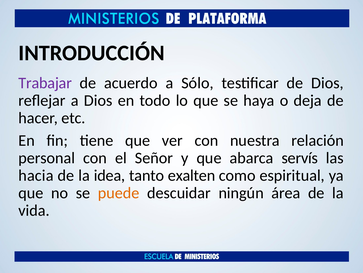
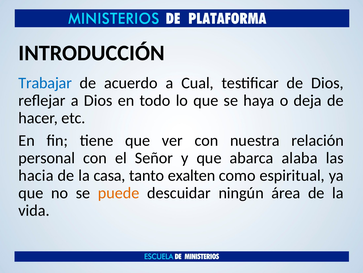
Trabajar colour: purple -> blue (45, 83)
Sólo: Sólo -> Cual (198, 83)
servís: servís -> alaba (300, 158)
idea: idea -> casa (110, 175)
